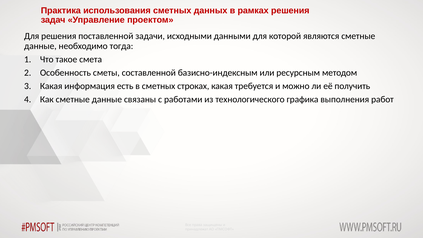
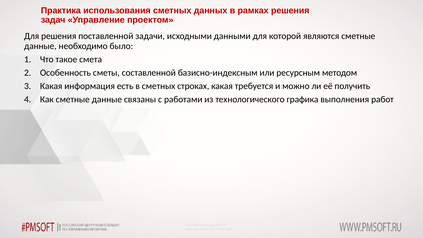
тогда: тогда -> было (121, 46)
